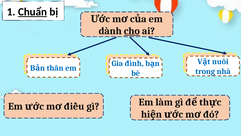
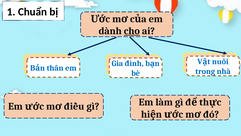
Chuẩn underline: present -> none (33, 12)
